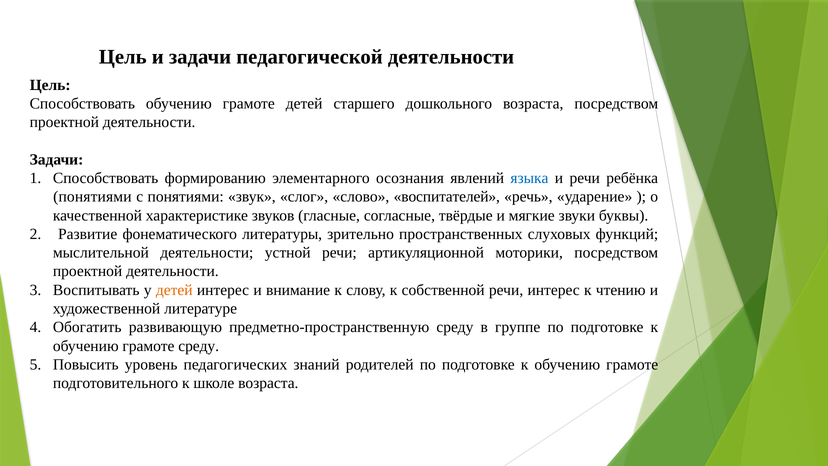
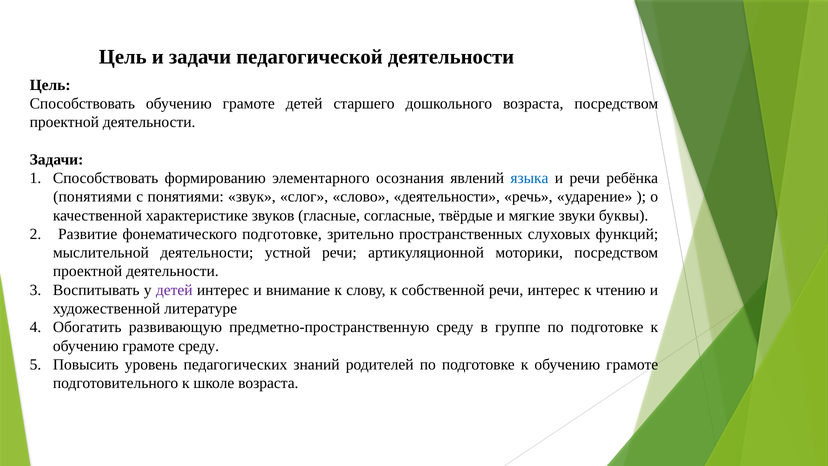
слово воспитателей: воспитателей -> деятельности (447, 197)
фонематического литературы: литературы -> подготовке (282, 234)
детей colour: orange -> purple (174, 290)
